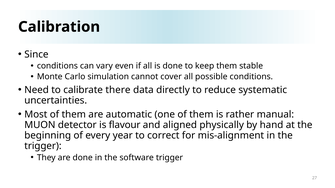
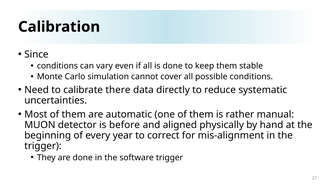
flavour: flavour -> before (125, 125)
